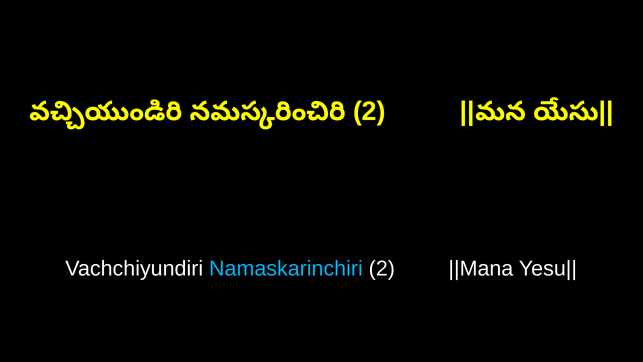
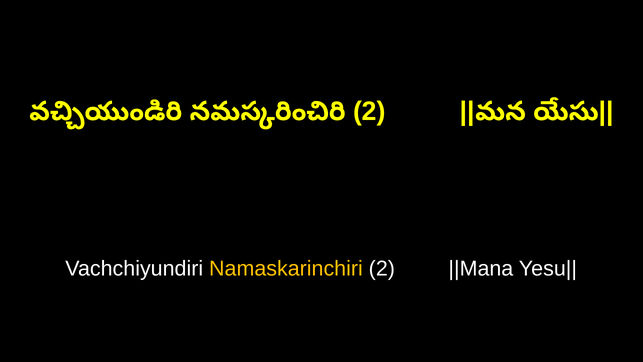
Namaskarinchiri colour: light blue -> yellow (286, 268)
